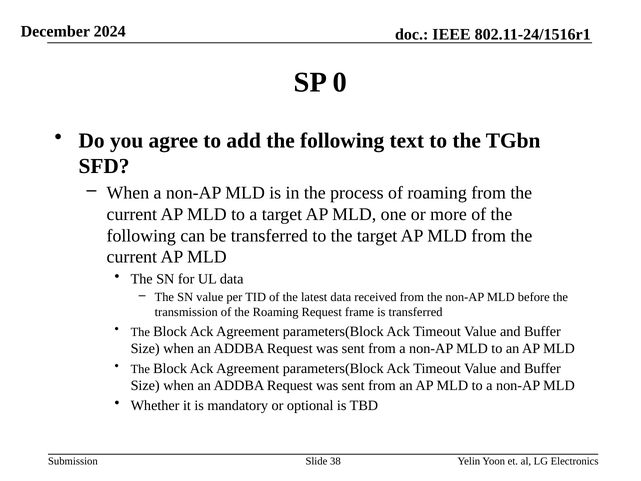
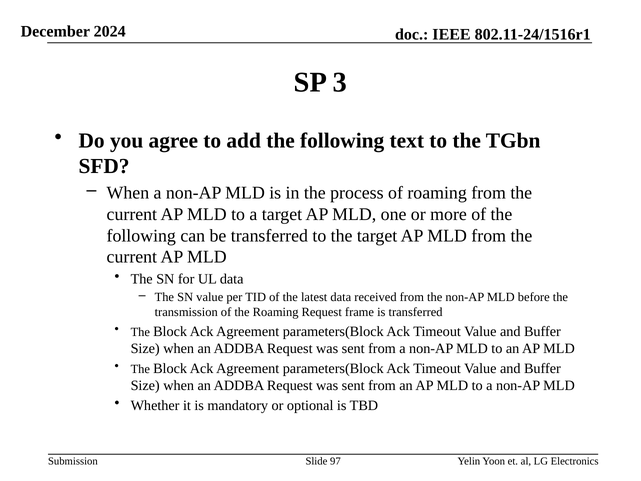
0: 0 -> 3 (340, 82)
38: 38 -> 97 (335, 461)
